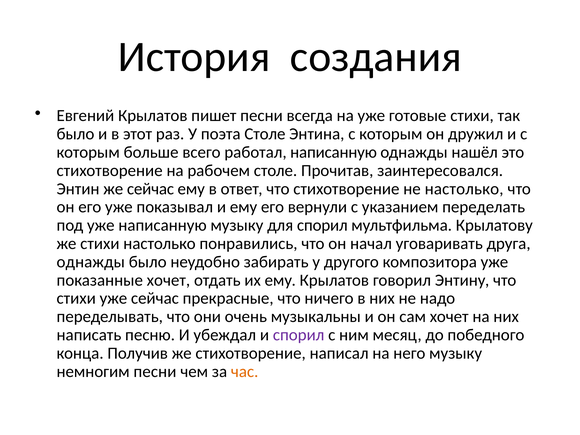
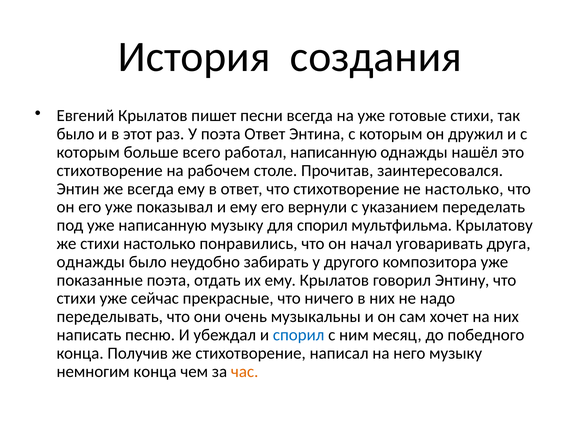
поэта Столе: Столе -> Ответ (265, 134)
же сейчас: сейчас -> всегда (150, 189)
показанные хочет: хочет -> поэта (169, 280)
спорил colour: purple -> blue (299, 335)
немногим песни: песни -> конца (155, 371)
